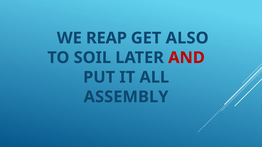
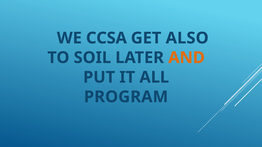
REAP: REAP -> CCSA (106, 38)
AND colour: red -> orange (187, 58)
ASSEMBLY: ASSEMBLY -> PROGRAM (126, 97)
